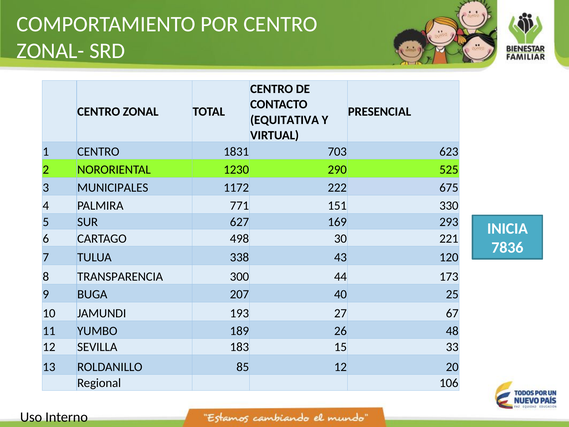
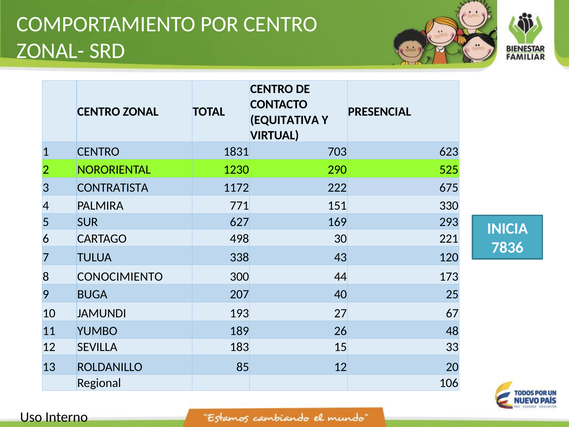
MUNICIPALES: MUNICIPALES -> CONTRATISTA (113, 187)
TRANSPARENCIA: TRANSPARENCIA -> CONOCIMIENTO (120, 277)
